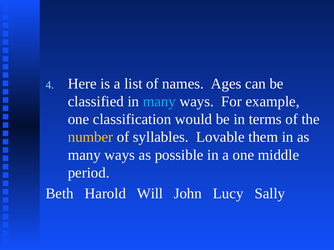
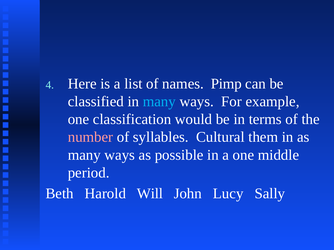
Ages: Ages -> Pimp (226, 84)
number colour: yellow -> pink (91, 137)
Lovable: Lovable -> Cultural (220, 137)
